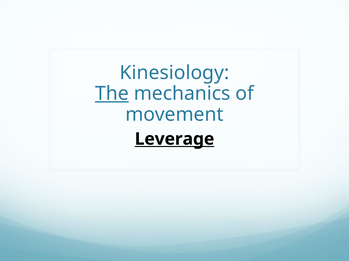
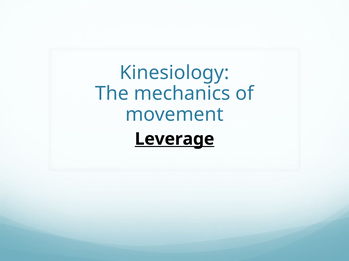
The underline: present -> none (112, 94)
